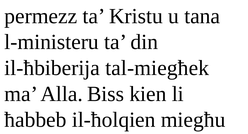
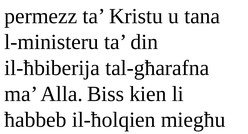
tal-miegħek: tal-miegħek -> tal-għarafna (157, 68)
